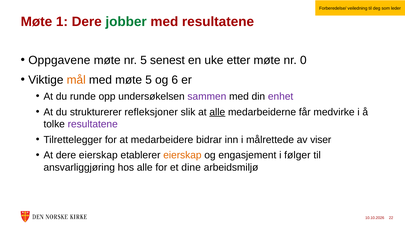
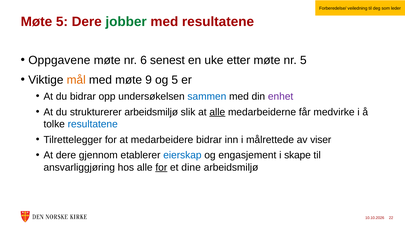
Møte 1: 1 -> 5 (62, 22)
nr 5: 5 -> 6 (144, 60)
nr 0: 0 -> 5 (303, 60)
møte 5: 5 -> 9 (149, 80)
og 6: 6 -> 5 (175, 80)
du runde: runde -> bidrar (83, 96)
sammen colour: purple -> blue (207, 96)
strukturerer refleksjoner: refleksjoner -> arbeidsmiljø (151, 112)
resultatene colour: purple -> blue (93, 124)
dere eierskap: eierskap -> gjennom (98, 155)
eierskap colour: orange -> blue (182, 155)
følger: følger -> skape (298, 155)
for underline: none -> present (161, 167)
